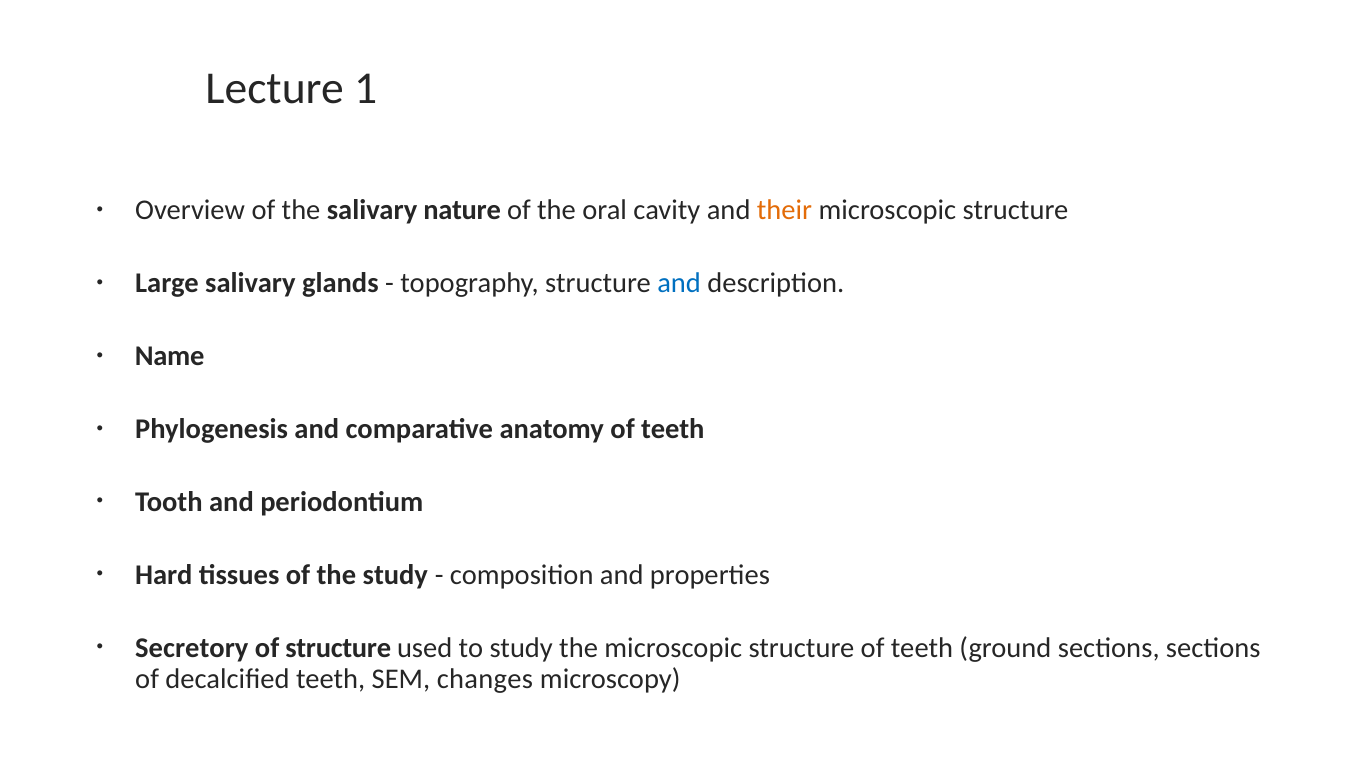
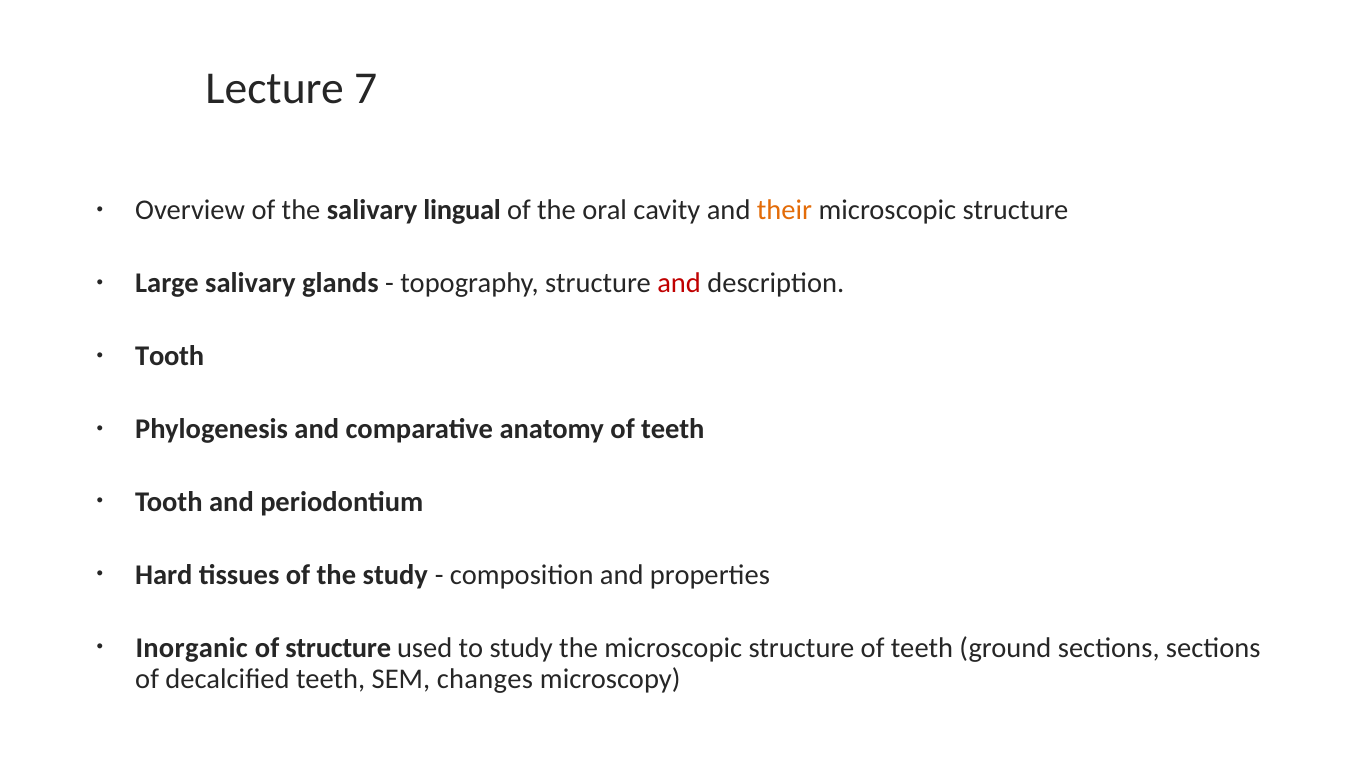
1: 1 -> 7 (366, 89)
nature: nature -> lingual (462, 211)
and colour: blue -> red (679, 284)
Name: Name -> Tooth (170, 357)
Secretory: Secretory -> Inorganic (192, 648)
